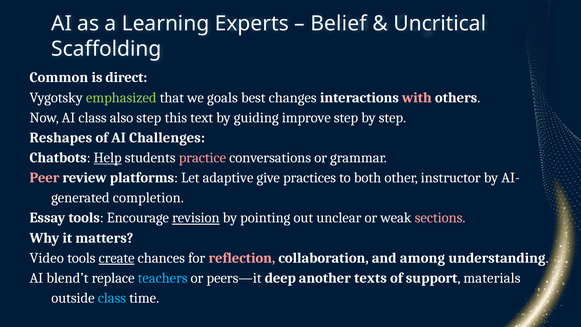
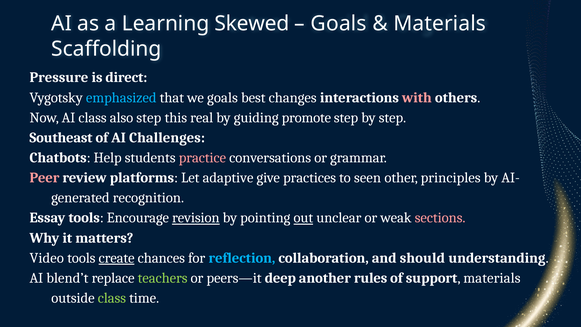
Experts: Experts -> Skewed (252, 24)
Belief: Belief -> Goals (339, 24)
Uncritical: Uncritical -> Materials (440, 24)
Common: Common -> Pressure (59, 77)
emphasized colour: light green -> light blue (121, 98)
text: text -> real (202, 118)
improve: improve -> promote (306, 118)
Reshapes: Reshapes -> Southeast (61, 138)
Help underline: present -> none (108, 158)
both: both -> seen (368, 178)
instructor: instructor -> principles (451, 178)
completion: completion -> recognition (148, 198)
out underline: none -> present (303, 218)
reflection colour: pink -> light blue (242, 258)
among: among -> should (422, 258)
teachers colour: light blue -> light green (163, 278)
texts: texts -> rules (371, 278)
class colour: light blue -> light green (112, 298)
